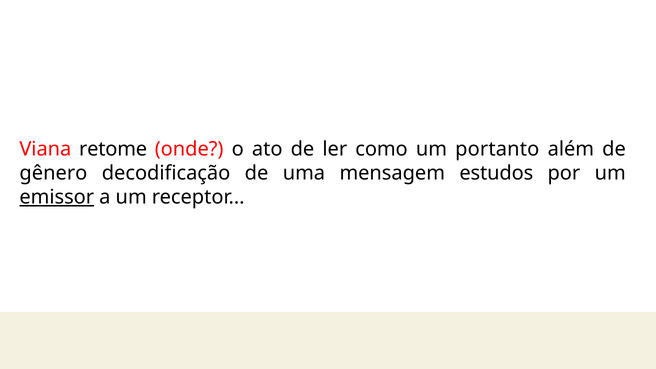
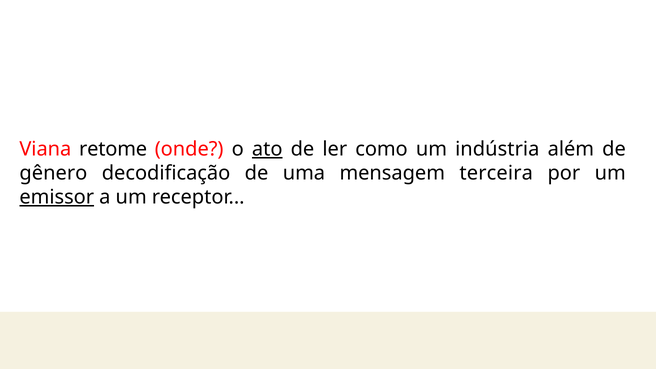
ato underline: none -> present (267, 149)
portanto: portanto -> indústria (497, 149)
estudos: estudos -> terceira (496, 173)
